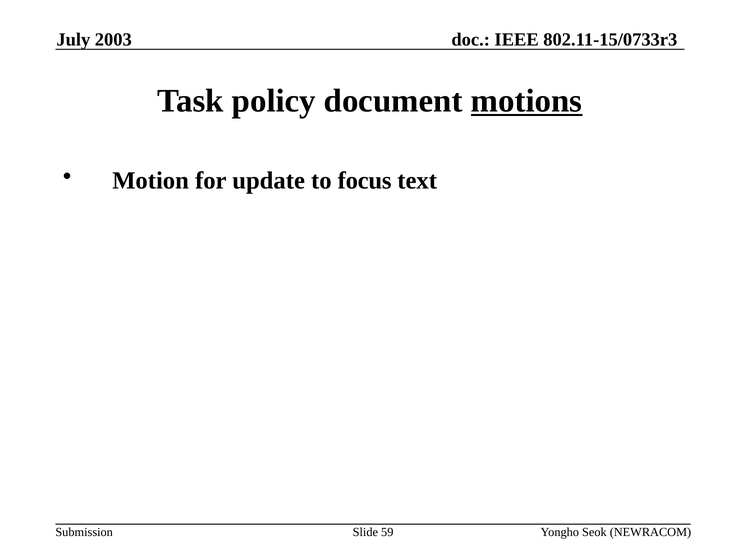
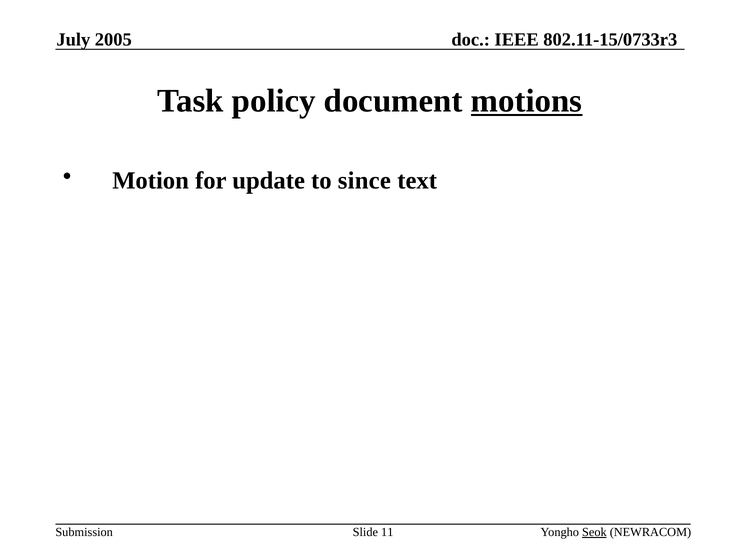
2003: 2003 -> 2005 (113, 39)
focus: focus -> since (364, 181)
59: 59 -> 11 (387, 532)
Seok underline: none -> present (594, 532)
